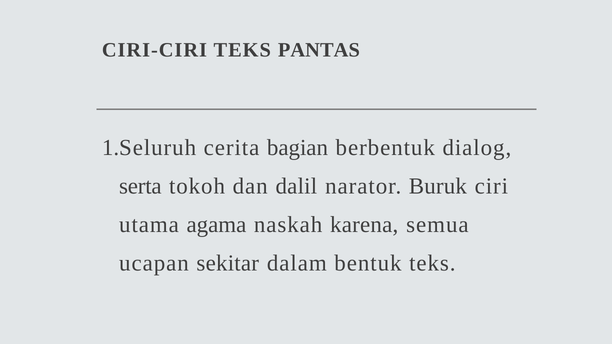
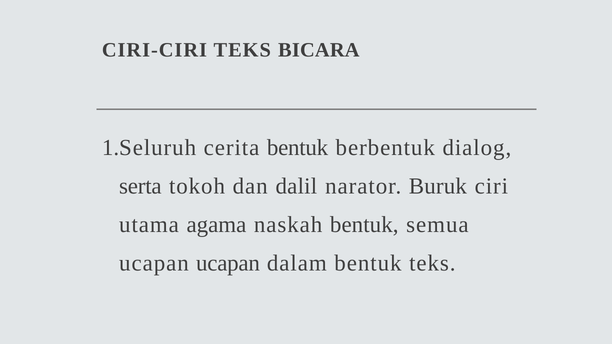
PANTAS: PANTAS -> BICARA (319, 50)
cerita bagian: bagian -> bentuk (298, 148)
naskah karena: karena -> bentuk (364, 225)
ucapan sekitar: sekitar -> ucapan (228, 264)
